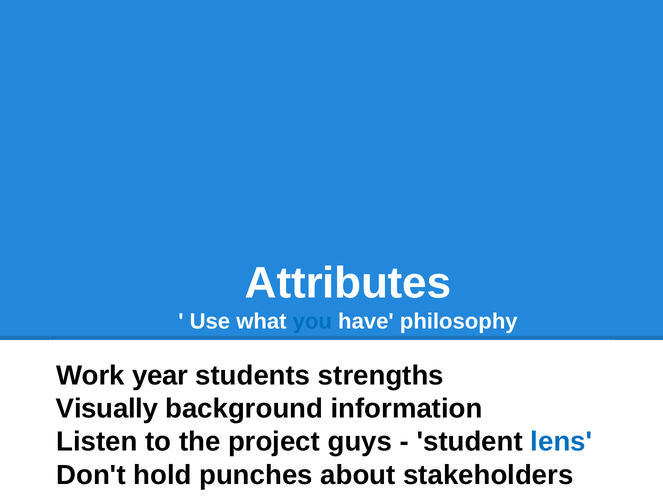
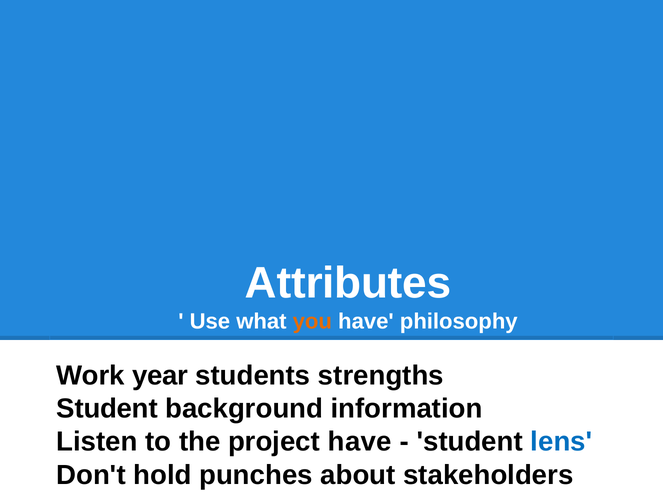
you colour: blue -> orange (312, 322)
Visually: Visually -> Student (107, 409)
project guys: guys -> have (360, 442)
